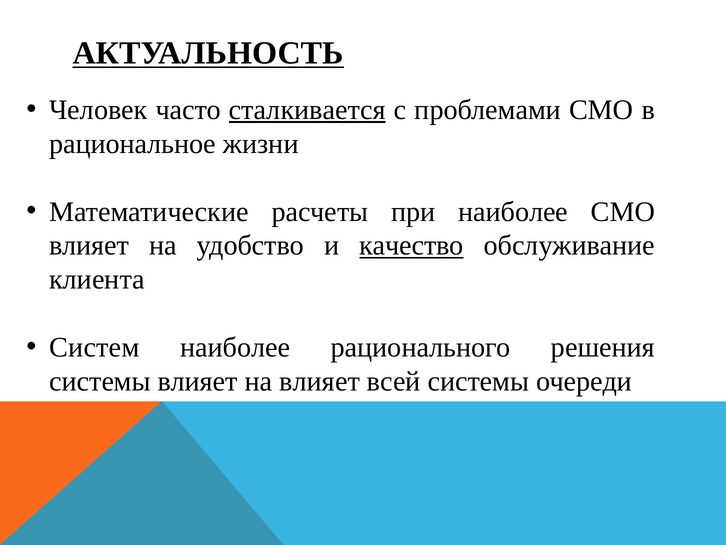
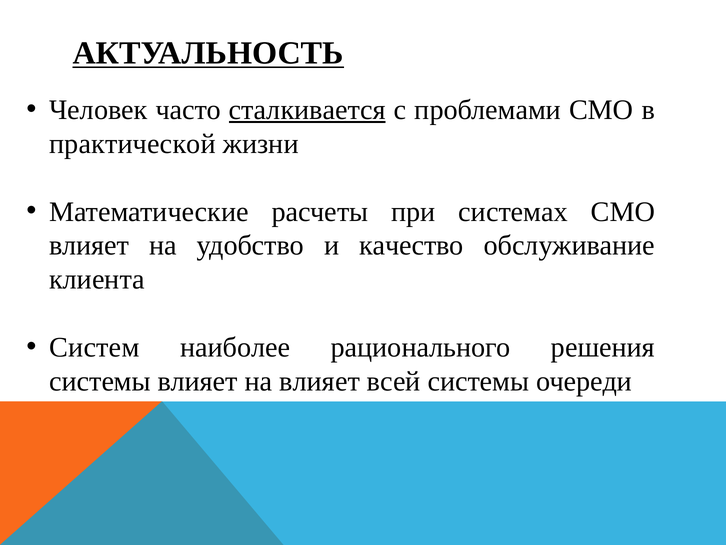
рациональное: рациональное -> практической (132, 144)
при наиболее: наиболее -> системах (513, 211)
качество underline: present -> none (411, 245)
